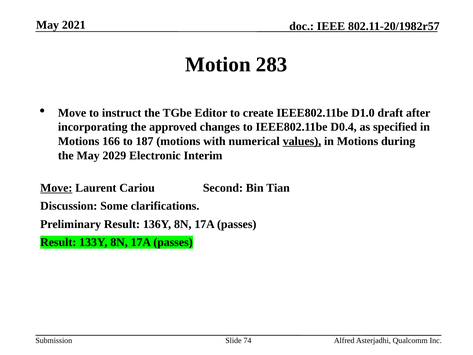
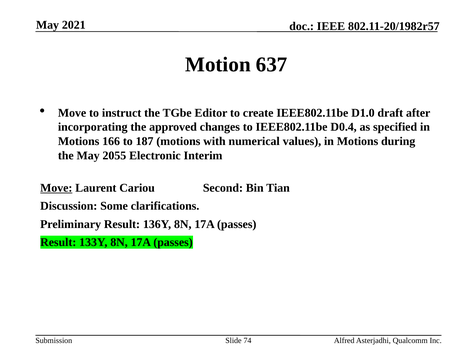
283: 283 -> 637 (272, 64)
values underline: present -> none (302, 141)
2029: 2029 -> 2055 (114, 155)
